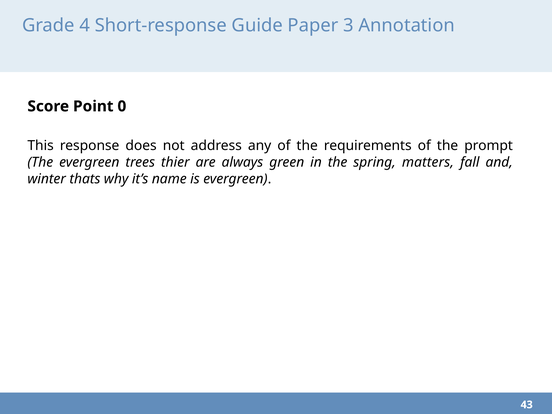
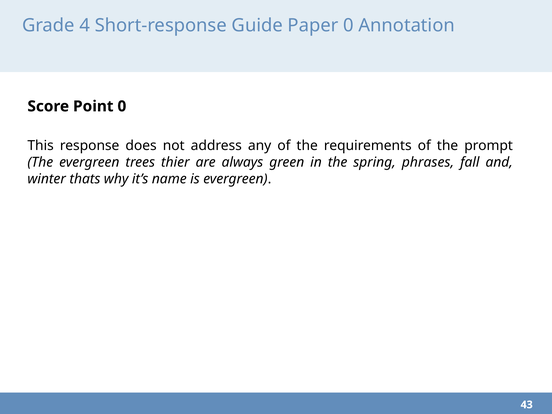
Paper 3: 3 -> 0 (348, 25)
matters: matters -> phrases (428, 162)
